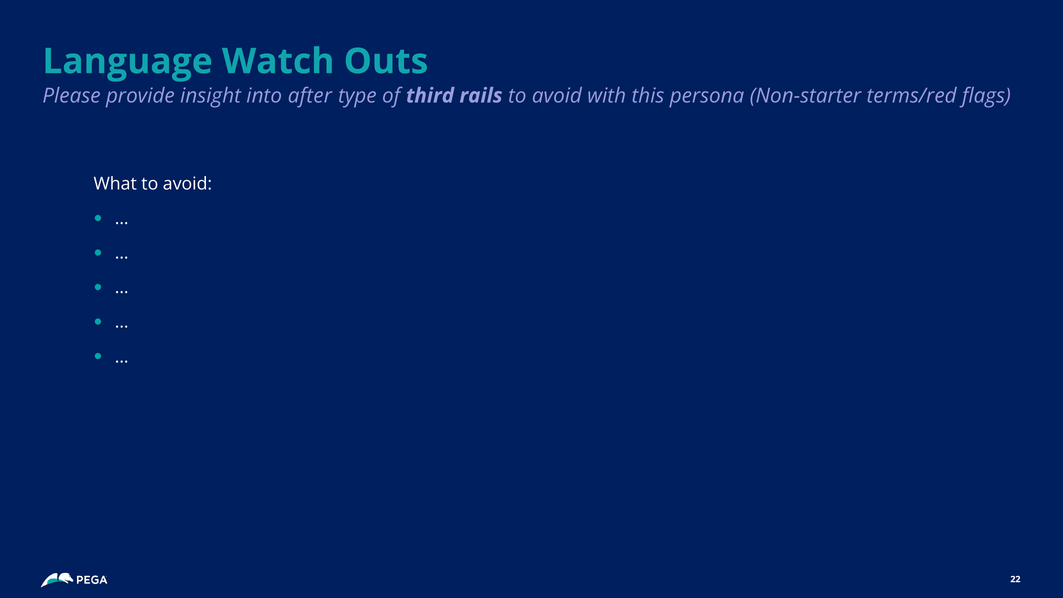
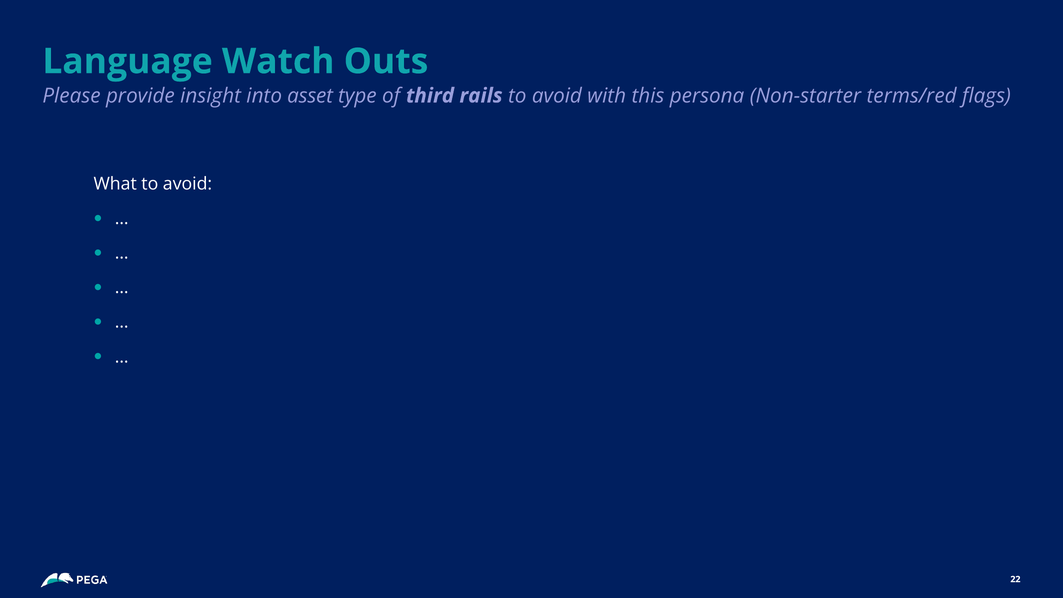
after: after -> asset (310, 96)
